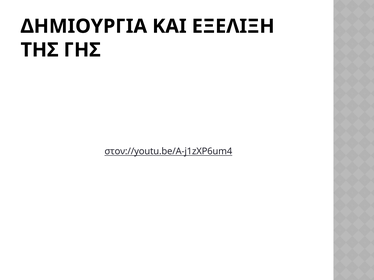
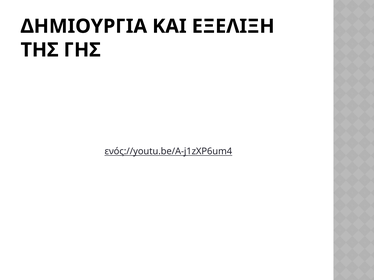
στον://youtu.be/A-j1zXP6um4: στον://youtu.be/A-j1zXP6um4 -> ενός://youtu.be/A-j1zXP6um4 (168, 151)
